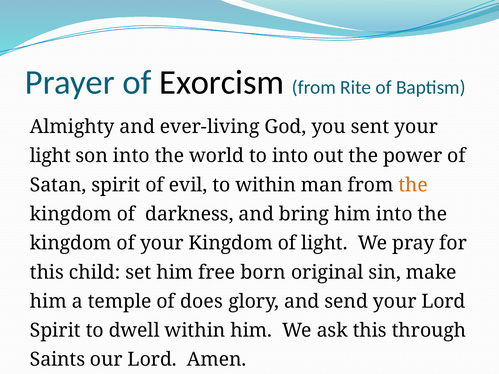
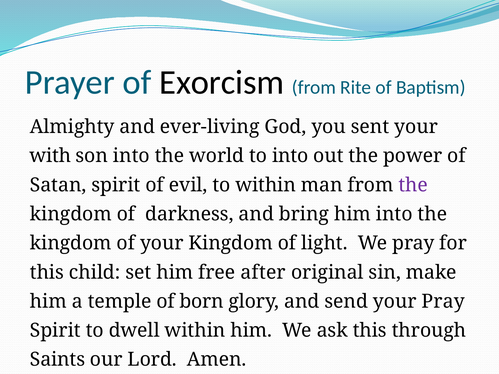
light: light -> with (50, 156)
the colour: orange -> purple (413, 185)
born: born -> after (263, 272)
does: does -> born (202, 302)
your Lord: Lord -> Pray (443, 302)
